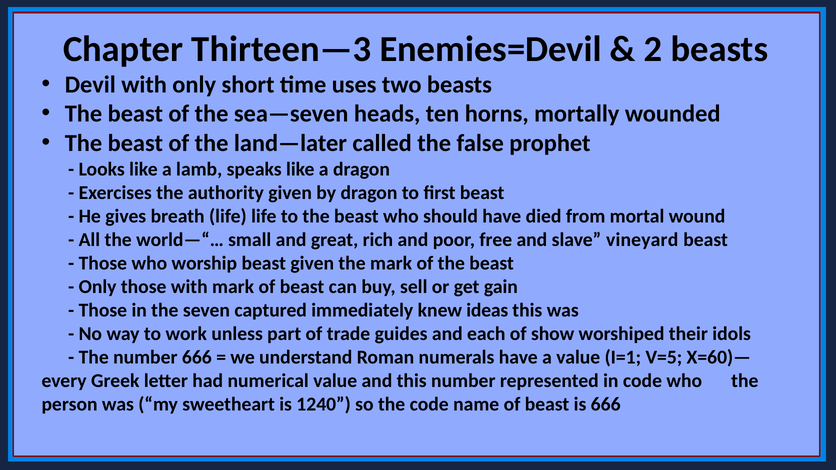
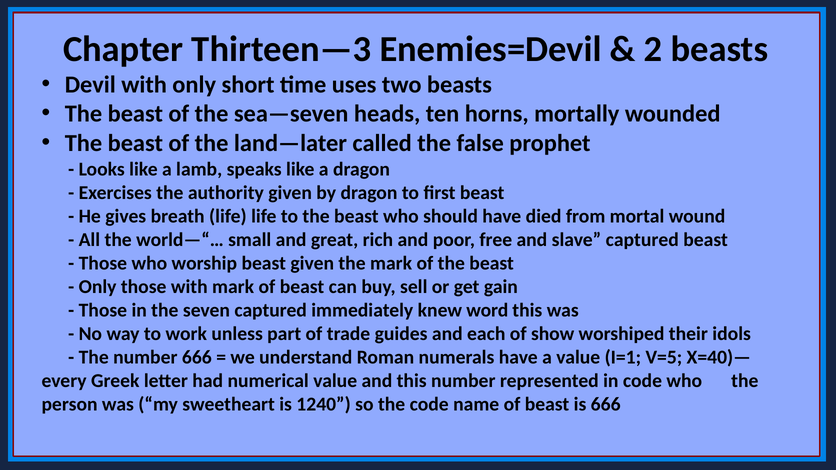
slave vineyard: vineyard -> captured (642, 240)
ideas: ideas -> word (487, 310)
X=60)—: X=60)— -> X=40)— (719, 357)
